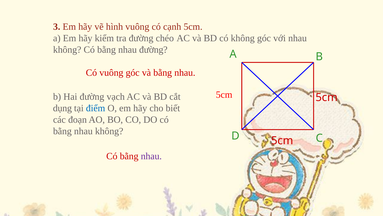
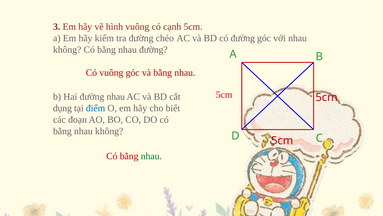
có không: không -> đường (243, 38)
đường vạch: vạch -> nhau (116, 96)
nhau colour: purple -> green (151, 156)
